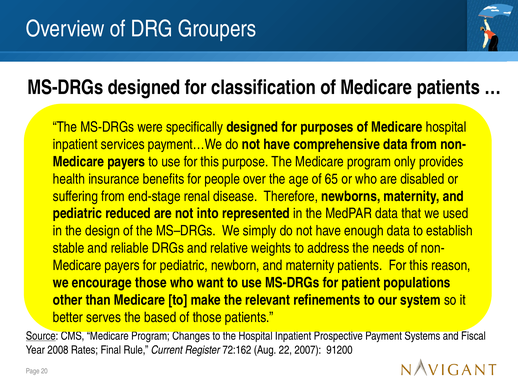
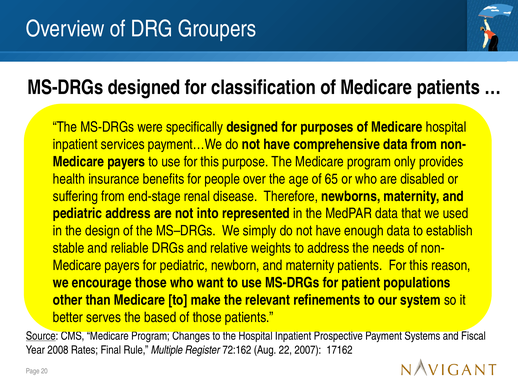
pediatric reduced: reduced -> address (128, 213)
Current: Current -> Multiple (167, 350)
91200: 91200 -> 17162 (339, 350)
